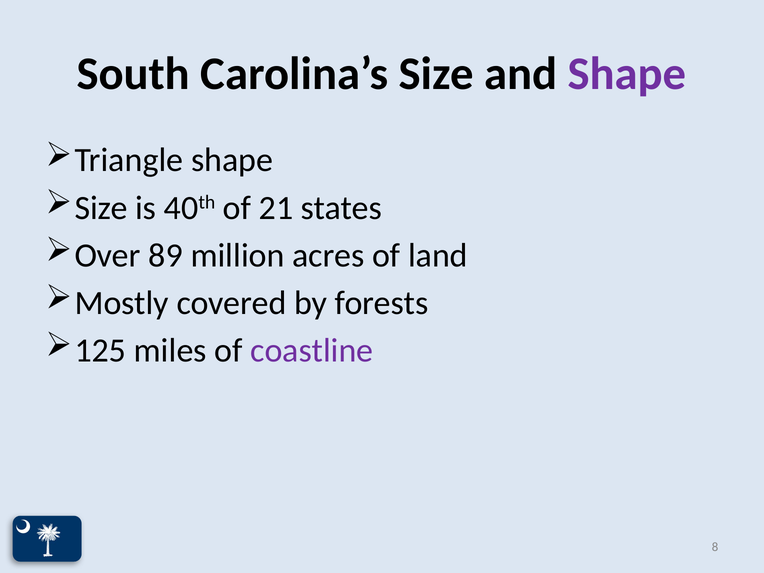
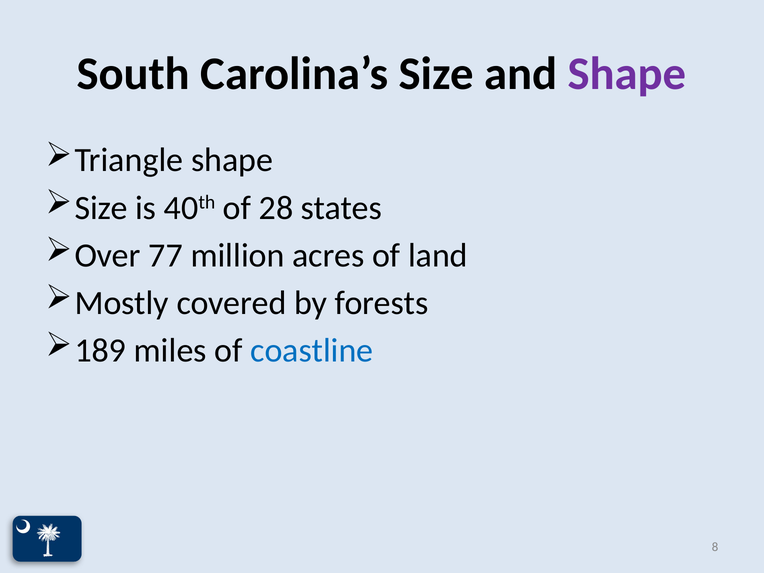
21: 21 -> 28 (276, 208)
89: 89 -> 77 (166, 255)
125: 125 -> 189 (100, 350)
coastline colour: purple -> blue (312, 350)
